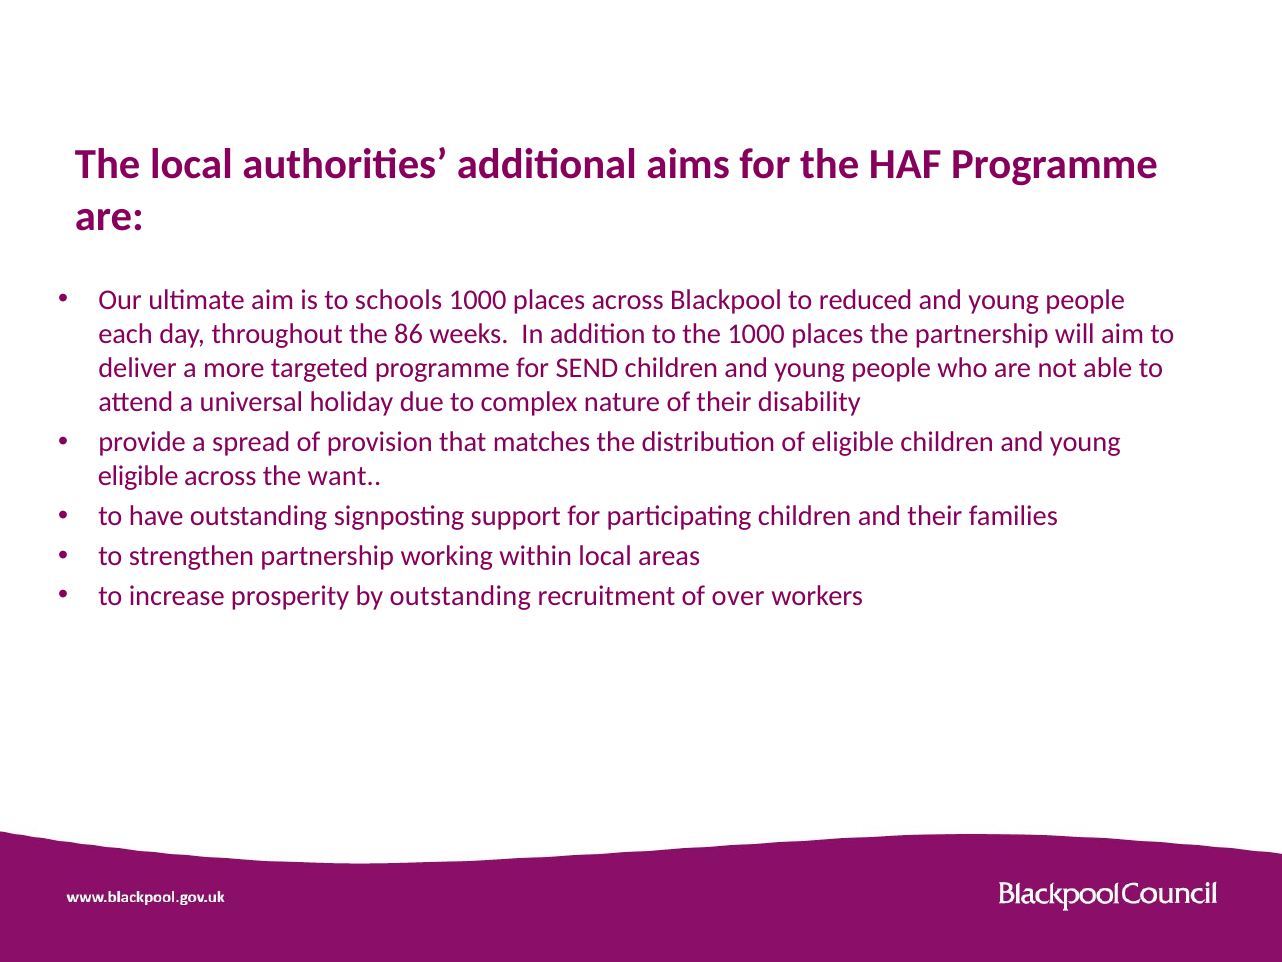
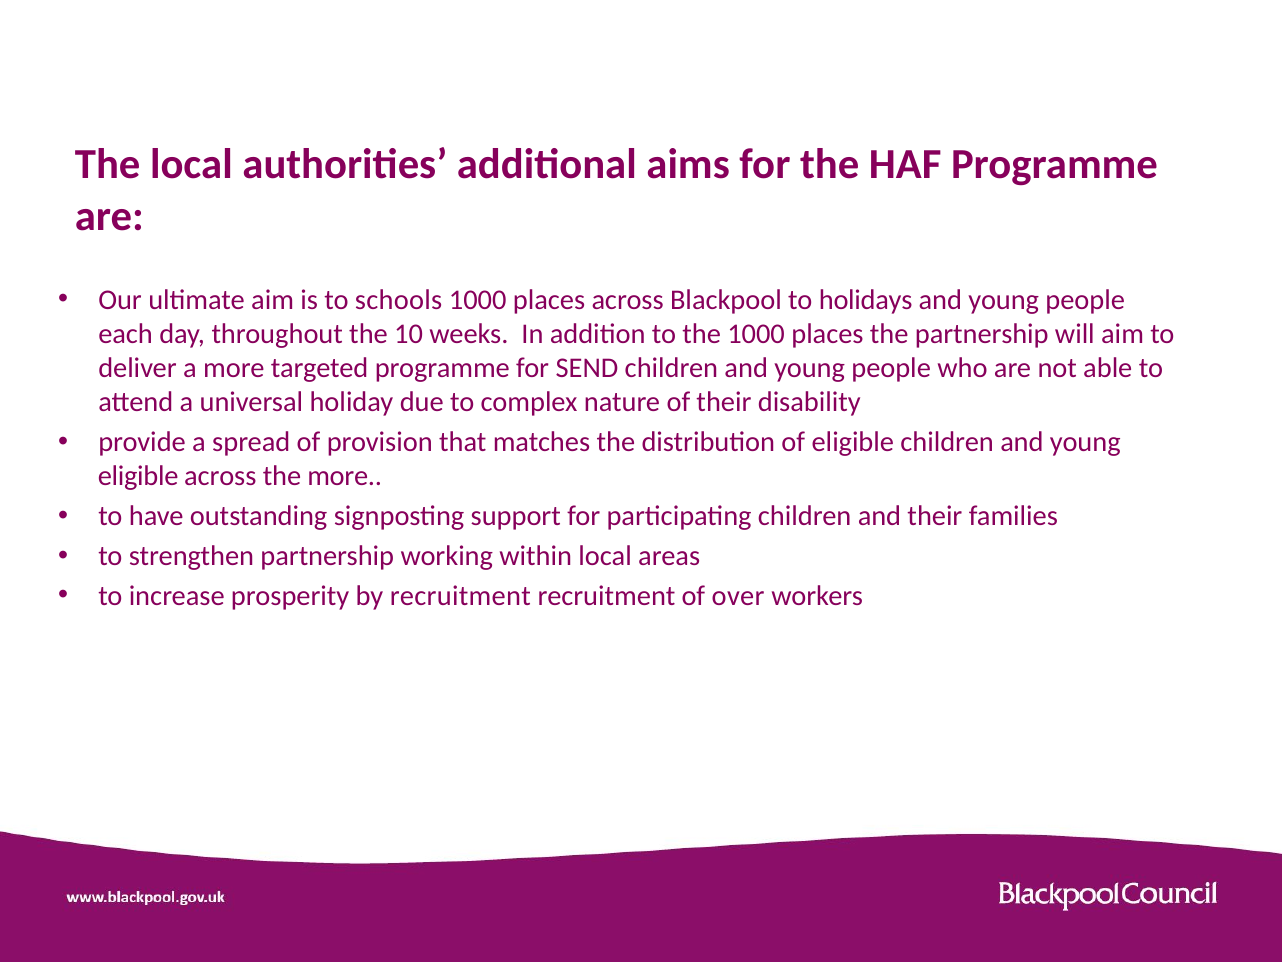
reduced: reduced -> holidays (866, 300)
86: 86 -> 10 (409, 334)
the want: want -> more (345, 476)
by outstanding: outstanding -> recruitment (460, 596)
